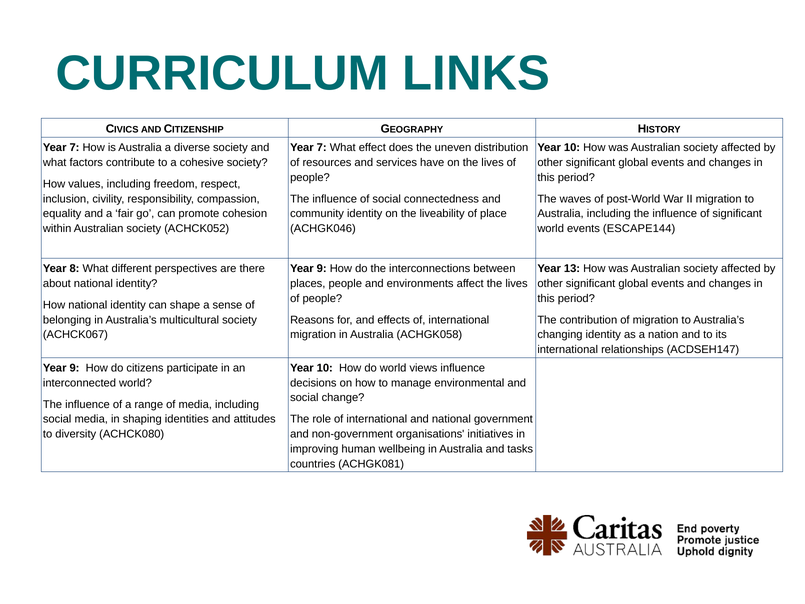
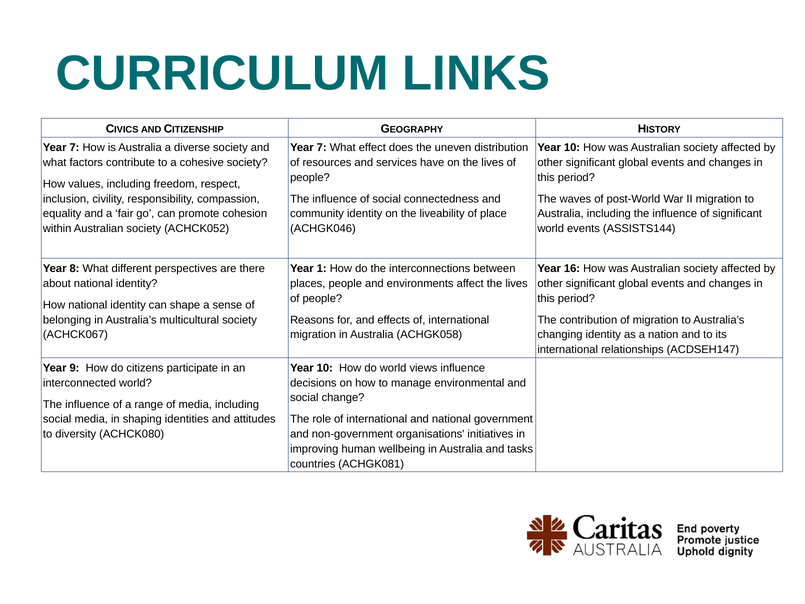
ESCAPE144: ESCAPE144 -> ASSISTS144 (639, 229)
9: 9 -> 1 (322, 269)
13: 13 -> 16 (572, 269)
